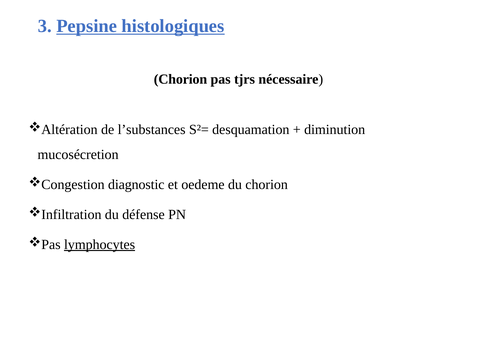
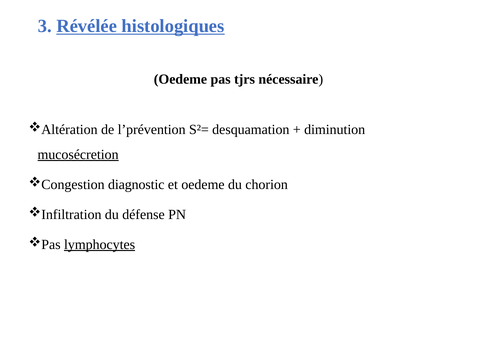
Pepsine: Pepsine -> Révélée (87, 26)
Chorion: Chorion -> Oedeme (180, 79)
l’substances: l’substances -> l’prévention (152, 129)
mucosécretion underline: none -> present (78, 154)
